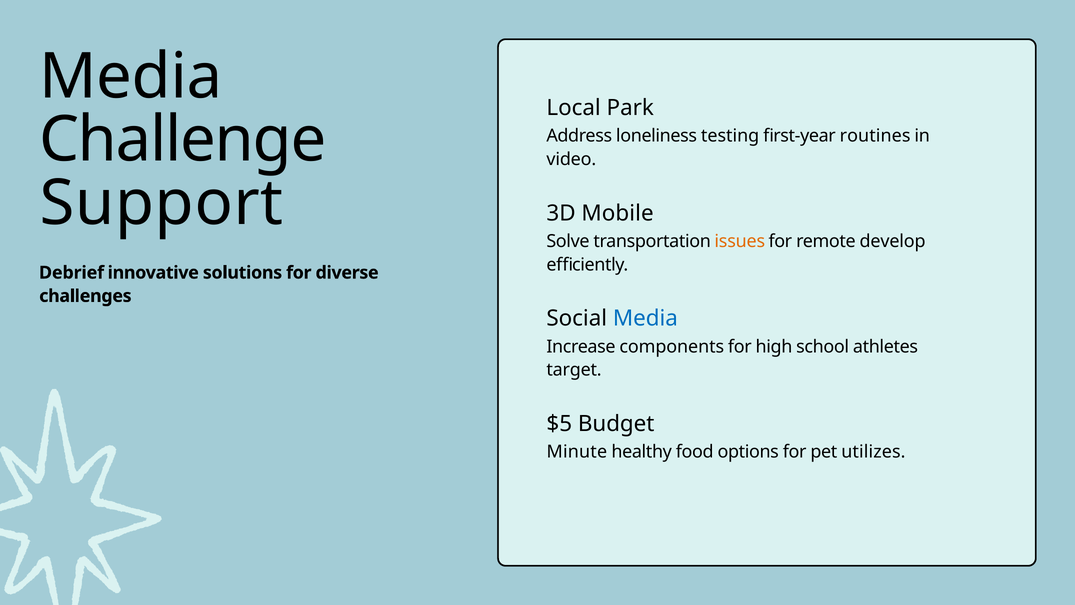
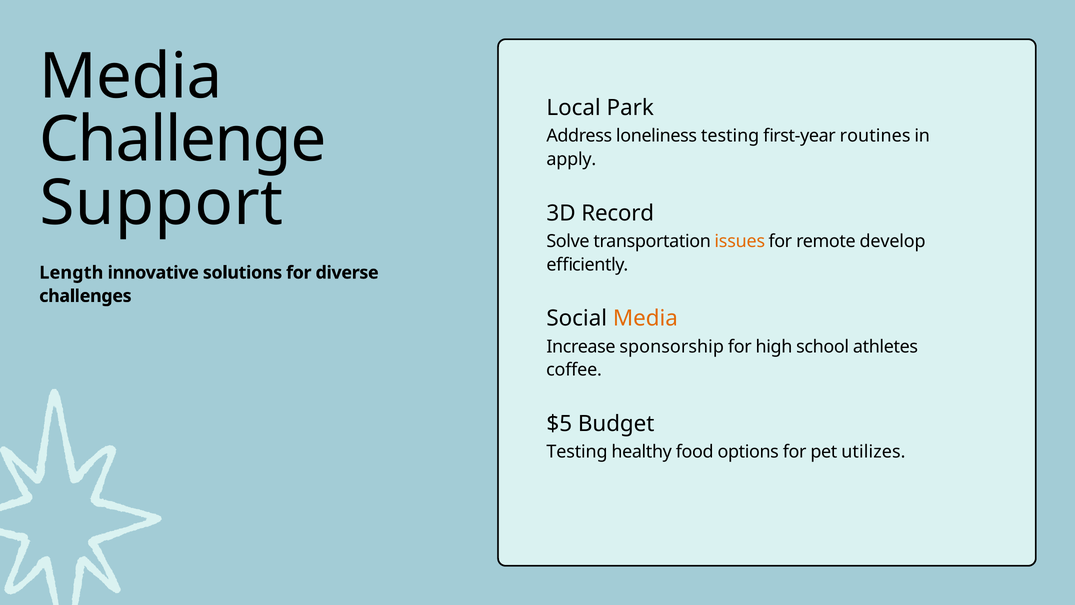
video: video -> apply (571, 159)
Mobile: Mobile -> Record (618, 213)
Debrief: Debrief -> Length (71, 273)
Media colour: blue -> orange (645, 318)
components: components -> sponsorship (672, 346)
target: target -> coffee (574, 370)
Minute: Minute -> Testing (577, 452)
